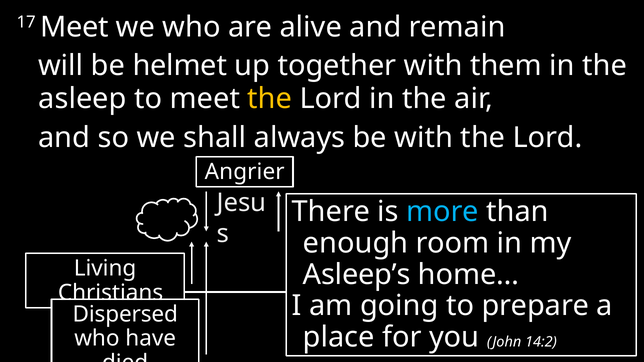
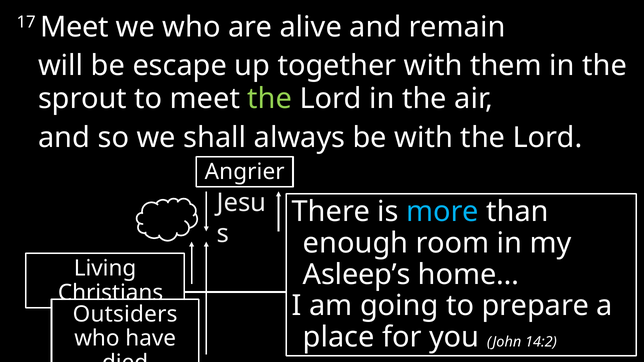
helmet: helmet -> escape (180, 66)
asleep: asleep -> sprout (83, 99)
the colour: yellow -> light green (270, 99)
Dispersed: Dispersed -> Outsiders (125, 314)
